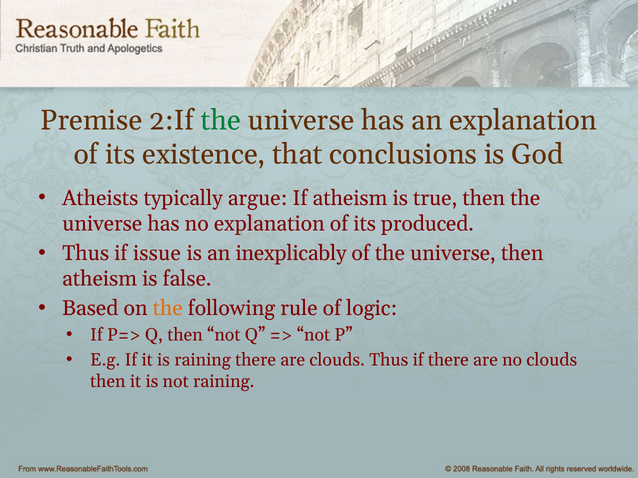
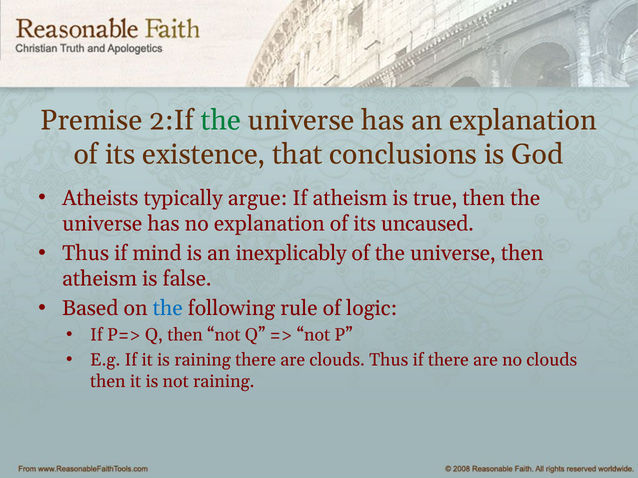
produced: produced -> uncaused (427, 224)
issue: issue -> mind (157, 254)
the colour: orange -> blue (168, 309)
